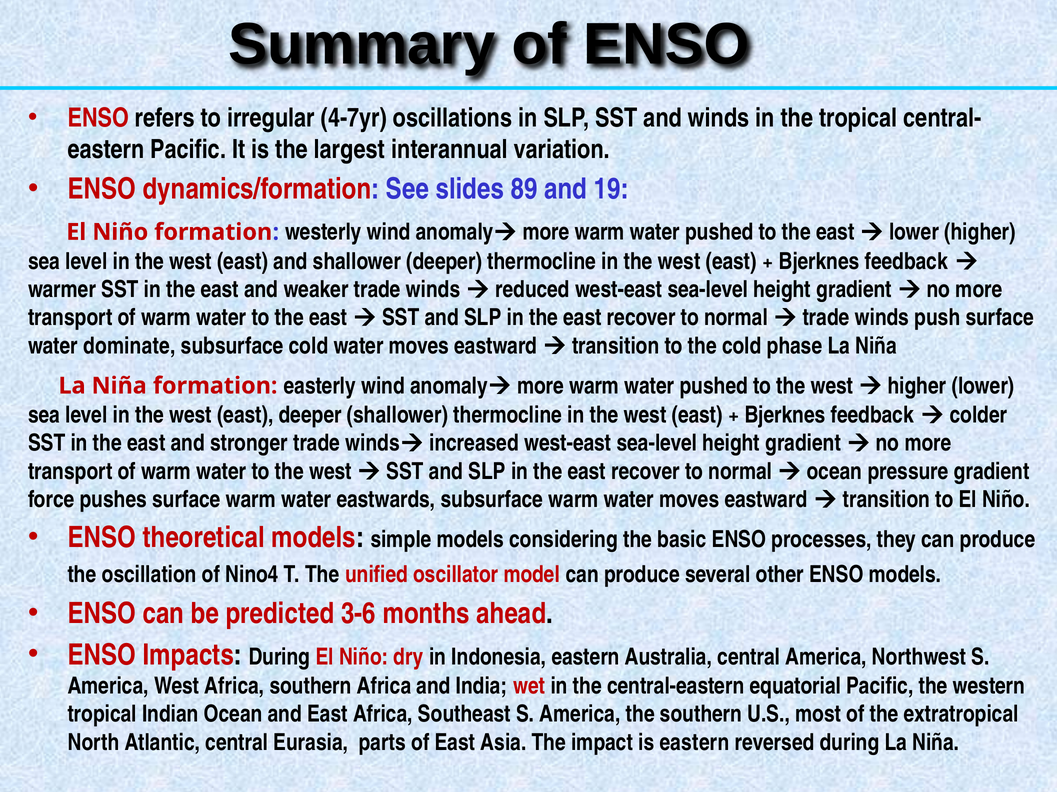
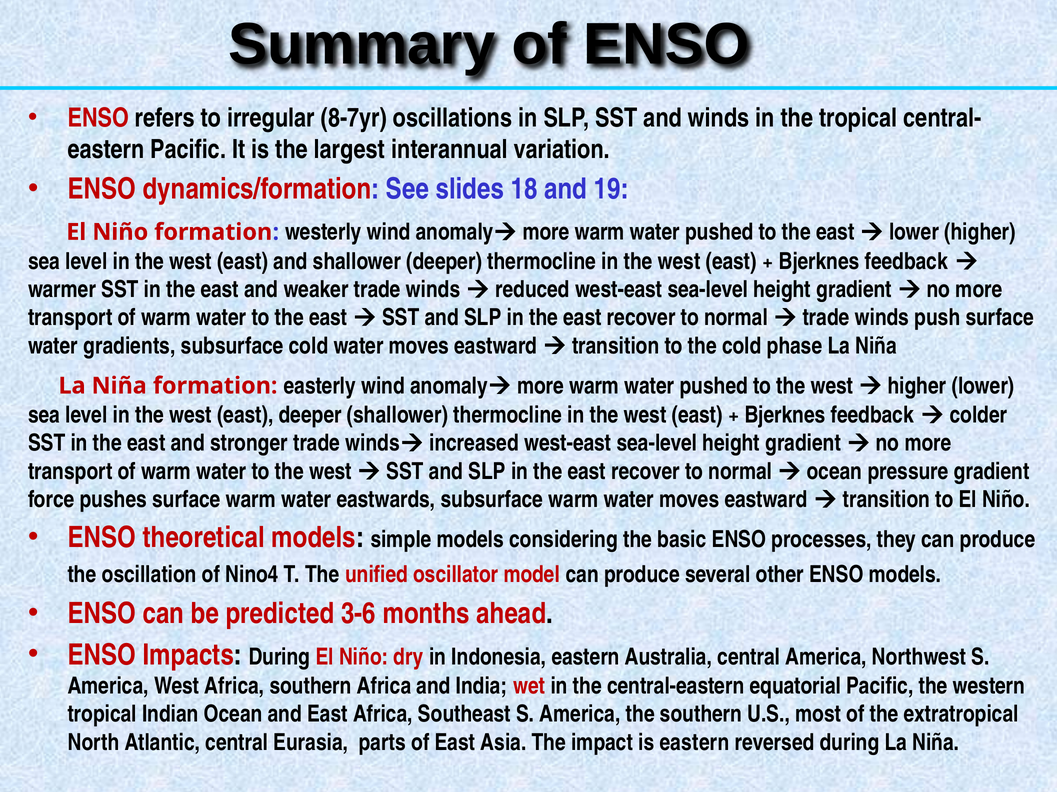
4-7yr: 4-7yr -> 8-7yr (354, 118)
89: 89 -> 18 (524, 189)
dominate: dominate -> gradients (129, 346)
